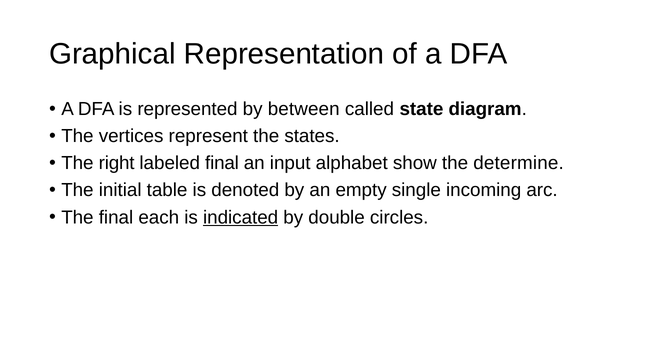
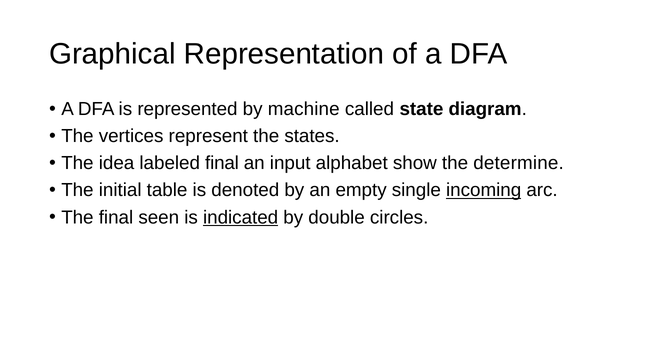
between: between -> machine (304, 109)
right: right -> idea (117, 163)
incoming underline: none -> present (484, 190)
each: each -> seen (159, 217)
